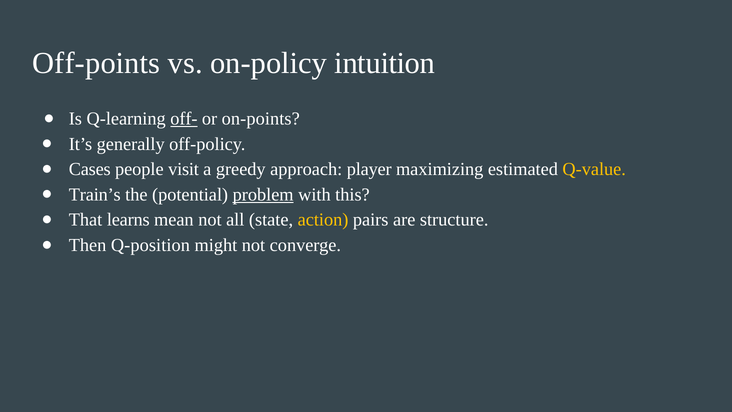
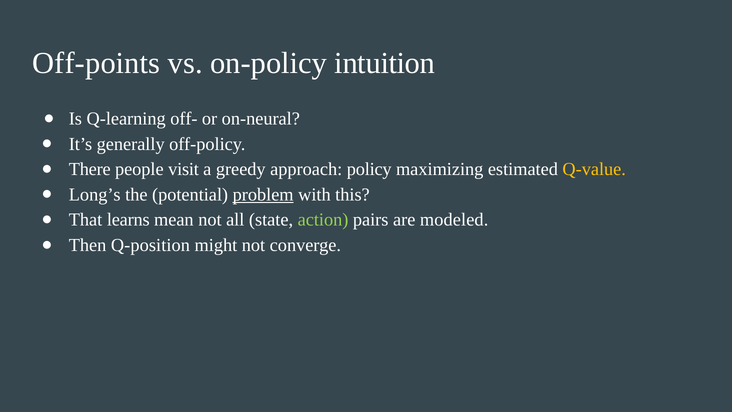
off- underline: present -> none (184, 119)
on-points: on-points -> on-neural (261, 119)
Cases: Cases -> There (90, 169)
player: player -> policy (369, 169)
Train’s: Train’s -> Long’s (95, 194)
action colour: yellow -> light green (323, 220)
structure: structure -> modeled (454, 220)
